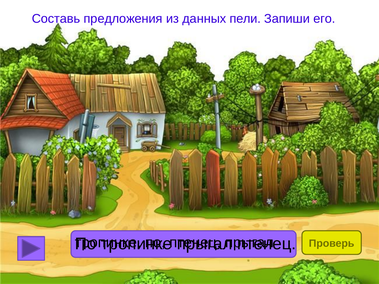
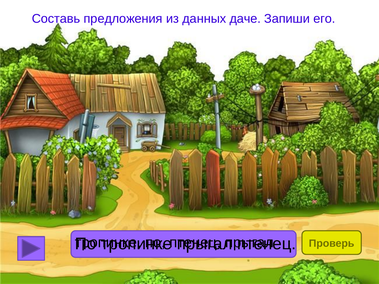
пели: пели -> даче (245, 19)
